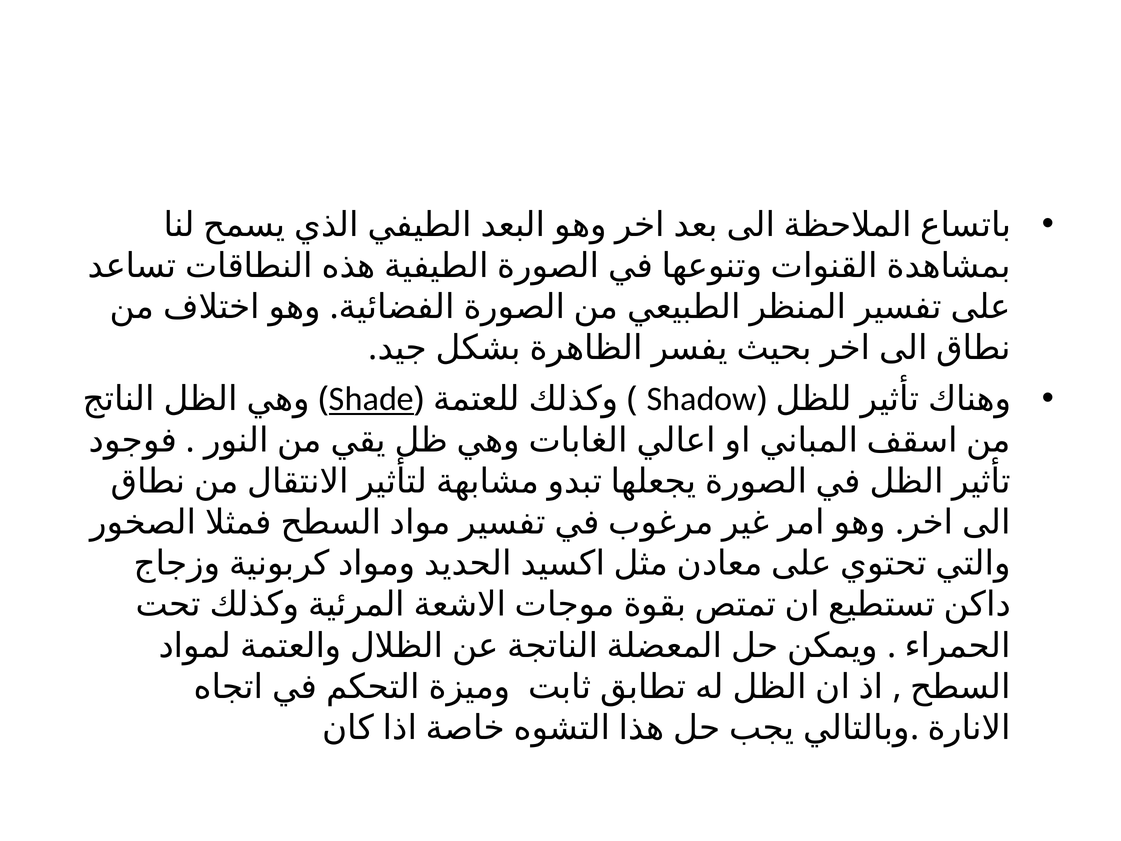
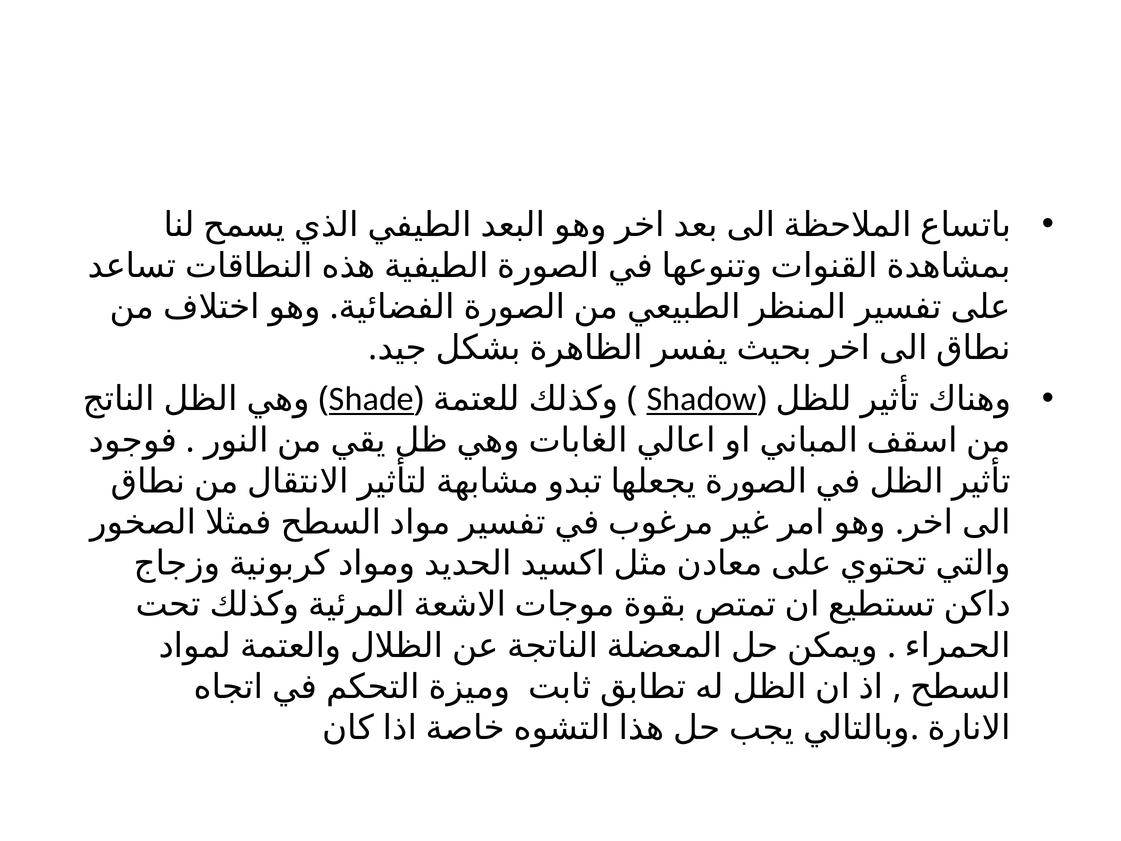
Shadow underline: none -> present (702, 399)
